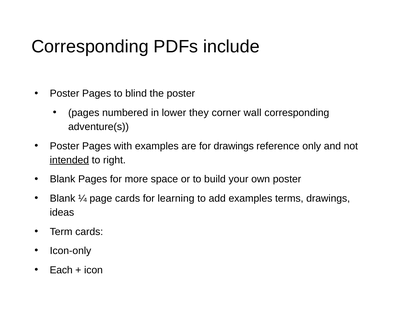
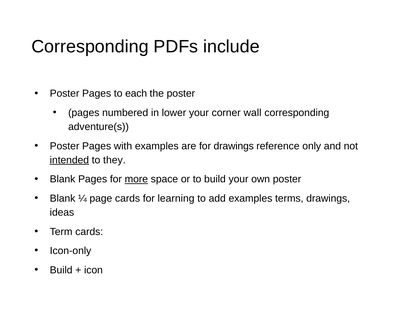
blind: blind -> each (136, 94)
lower they: they -> your (199, 113)
right: right -> they (114, 160)
more underline: none -> present (136, 179)
Each: Each -> Build (61, 270)
